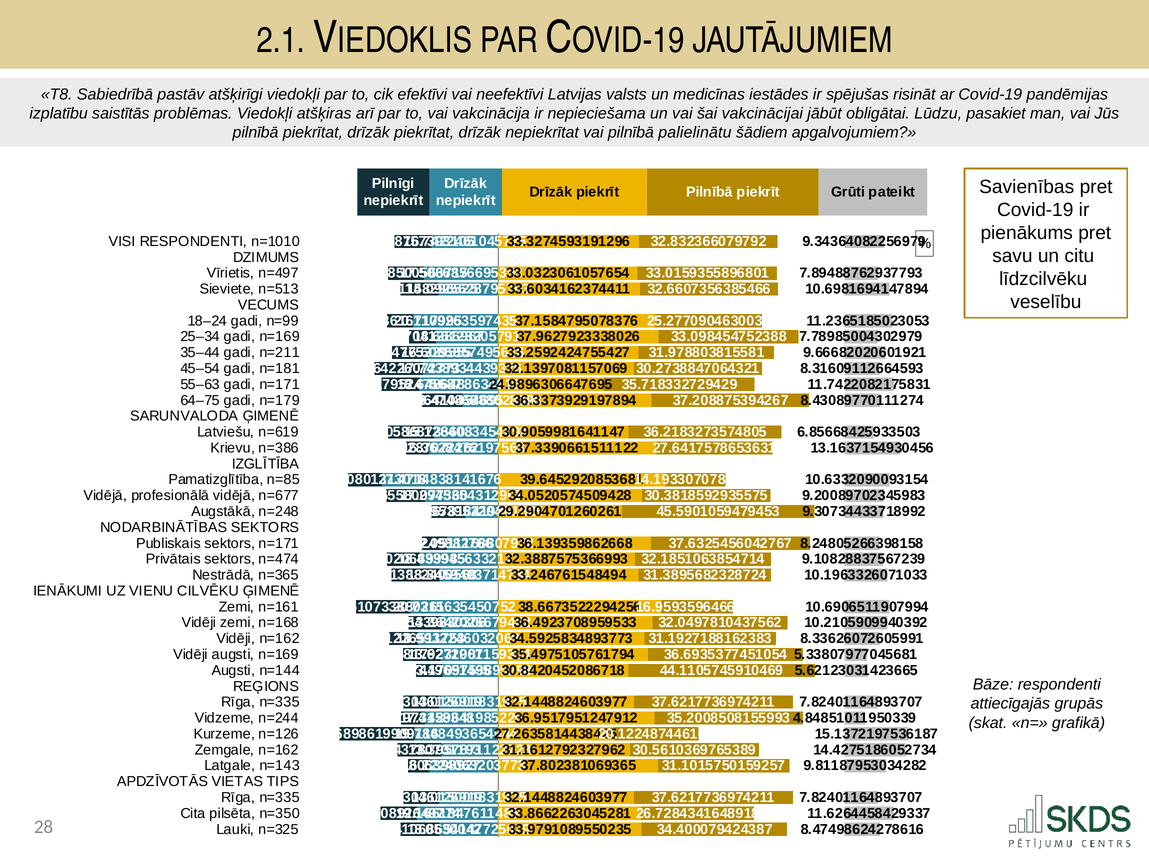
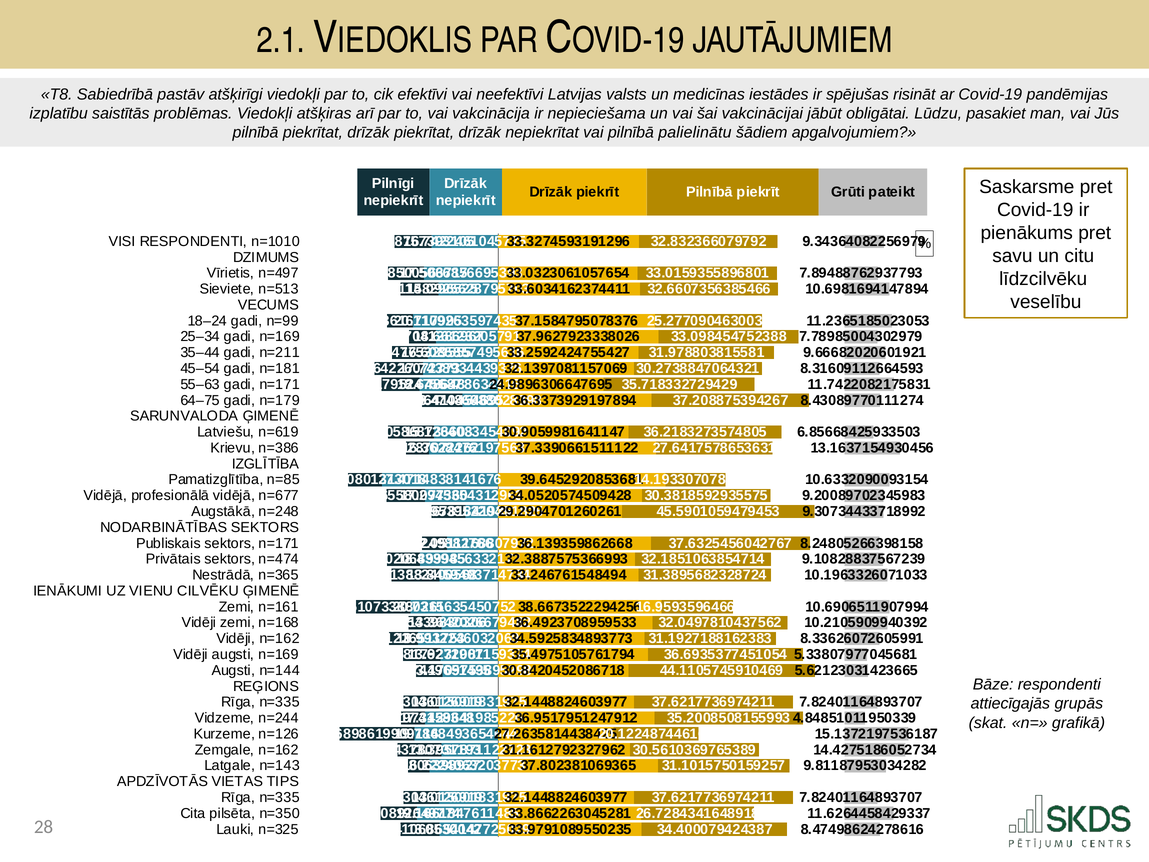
Savienības: Savienības -> Saskarsme (1027, 187)
